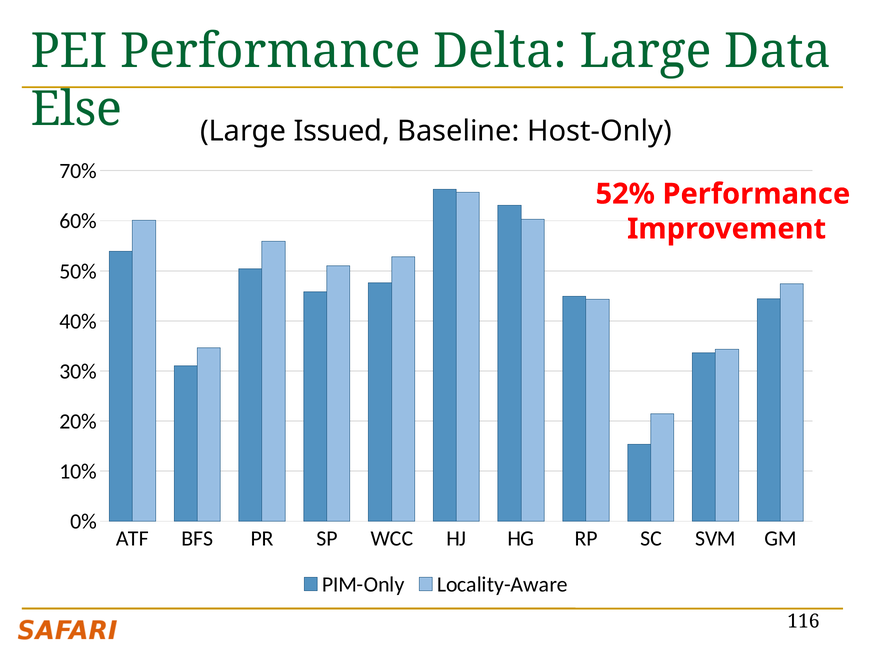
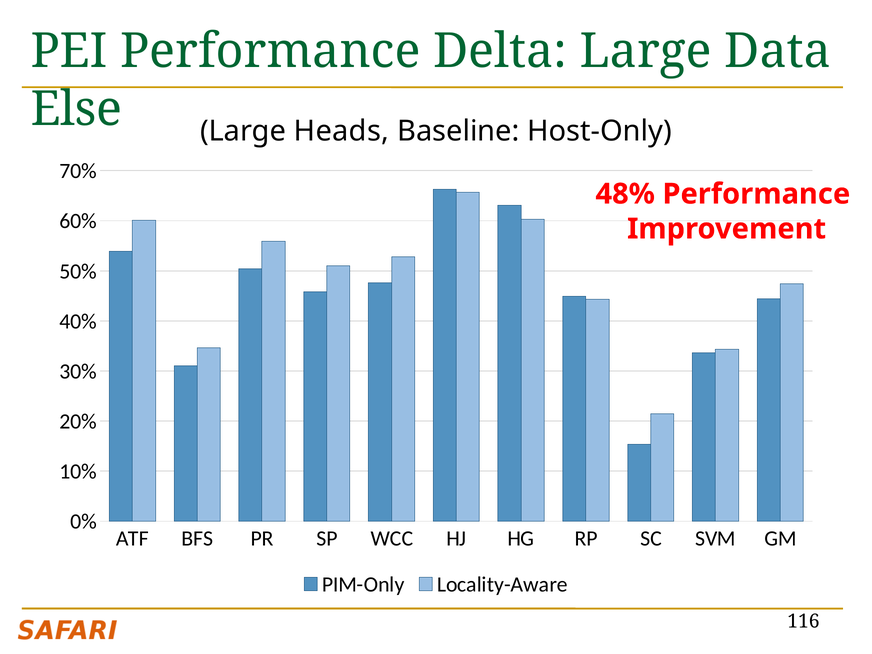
Issued: Issued -> Heads (341, 131)
52%: 52% -> 48% (625, 194)
